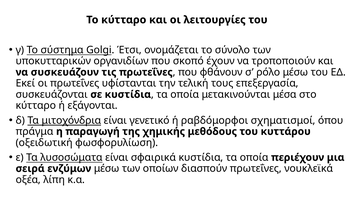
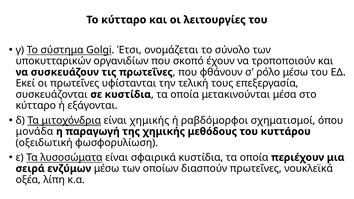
είναι γενετικό: γενετικό -> χημικής (149, 120)
πράγμα: πράγμα -> μονάδα (34, 132)
